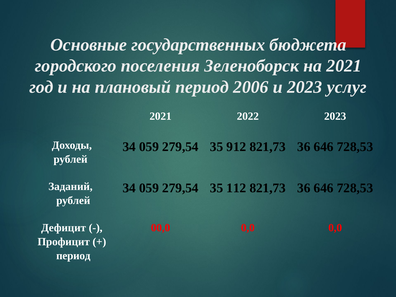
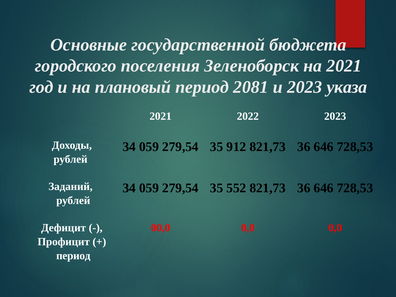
государственных: государственных -> государственной (198, 45)
2006: 2006 -> 2081 (251, 87)
услуг: услуг -> указа (347, 87)
112: 112 -> 552 (236, 188)
